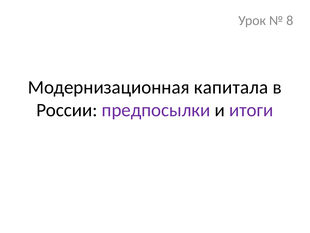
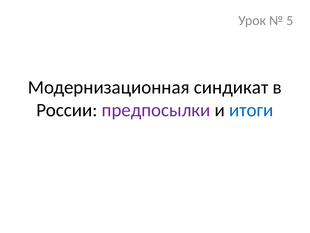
8: 8 -> 5 (290, 20)
капитала: капитала -> синдикат (231, 87)
итоги colour: purple -> blue (251, 110)
